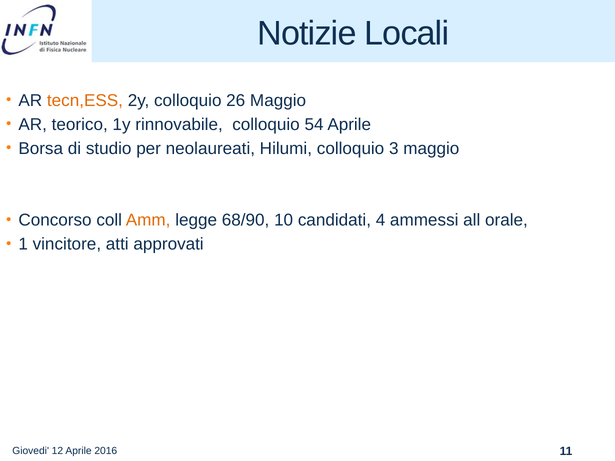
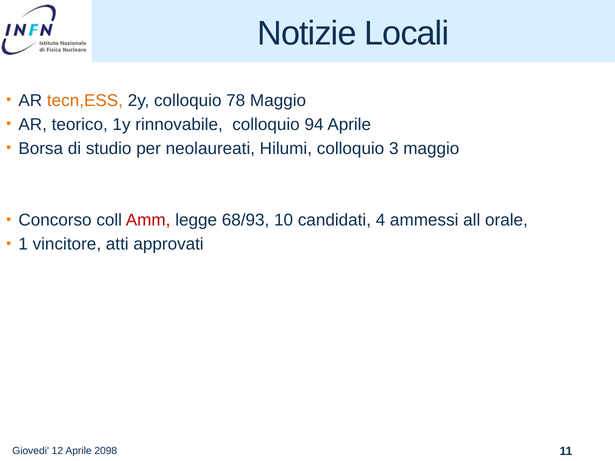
26: 26 -> 78 (236, 101)
54: 54 -> 94 (314, 125)
Amm colour: orange -> red (148, 220)
68/90: 68/90 -> 68/93 (246, 220)
2016: 2016 -> 2098 (106, 451)
